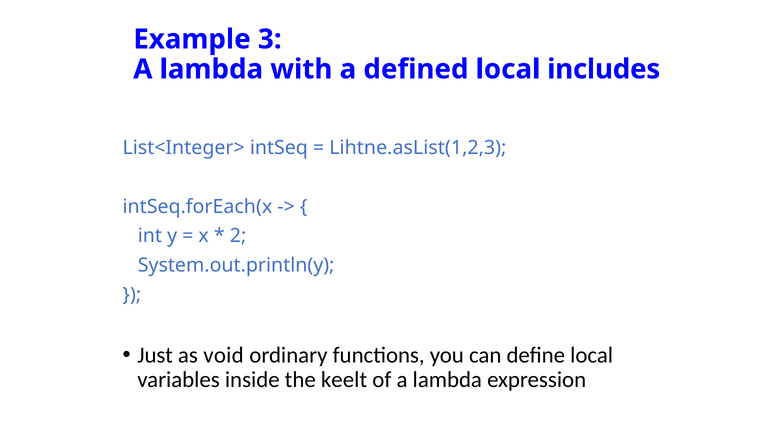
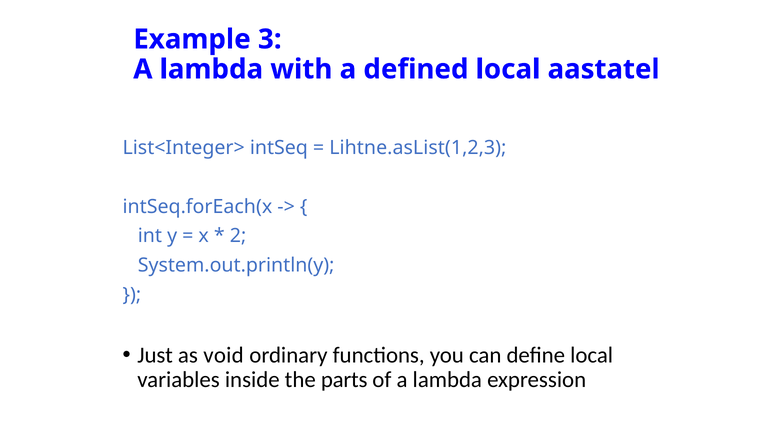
includes: includes -> aastatel (604, 69)
keelt: keelt -> parts (344, 380)
